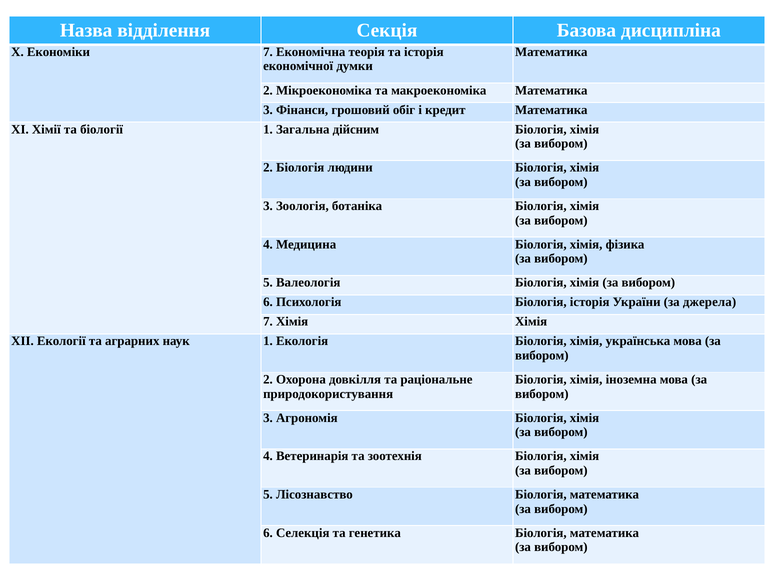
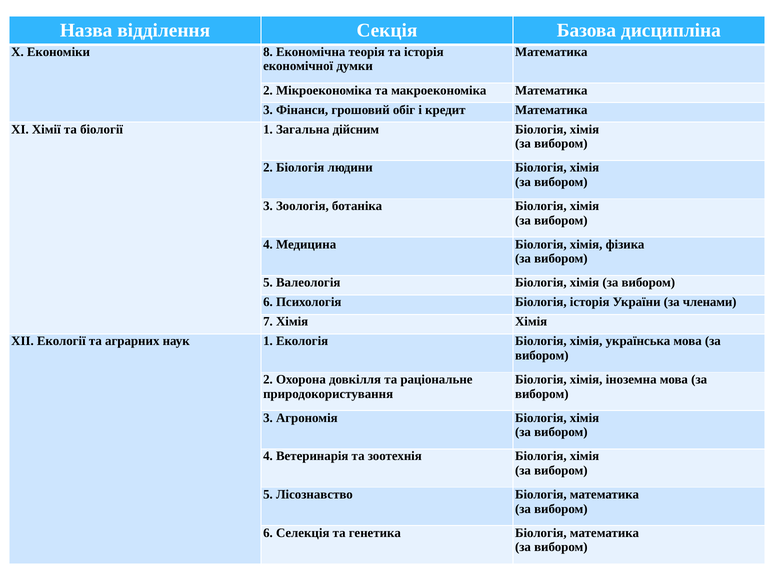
Економіки 7: 7 -> 8 (268, 52)
джерела: джерела -> членами (710, 302)
